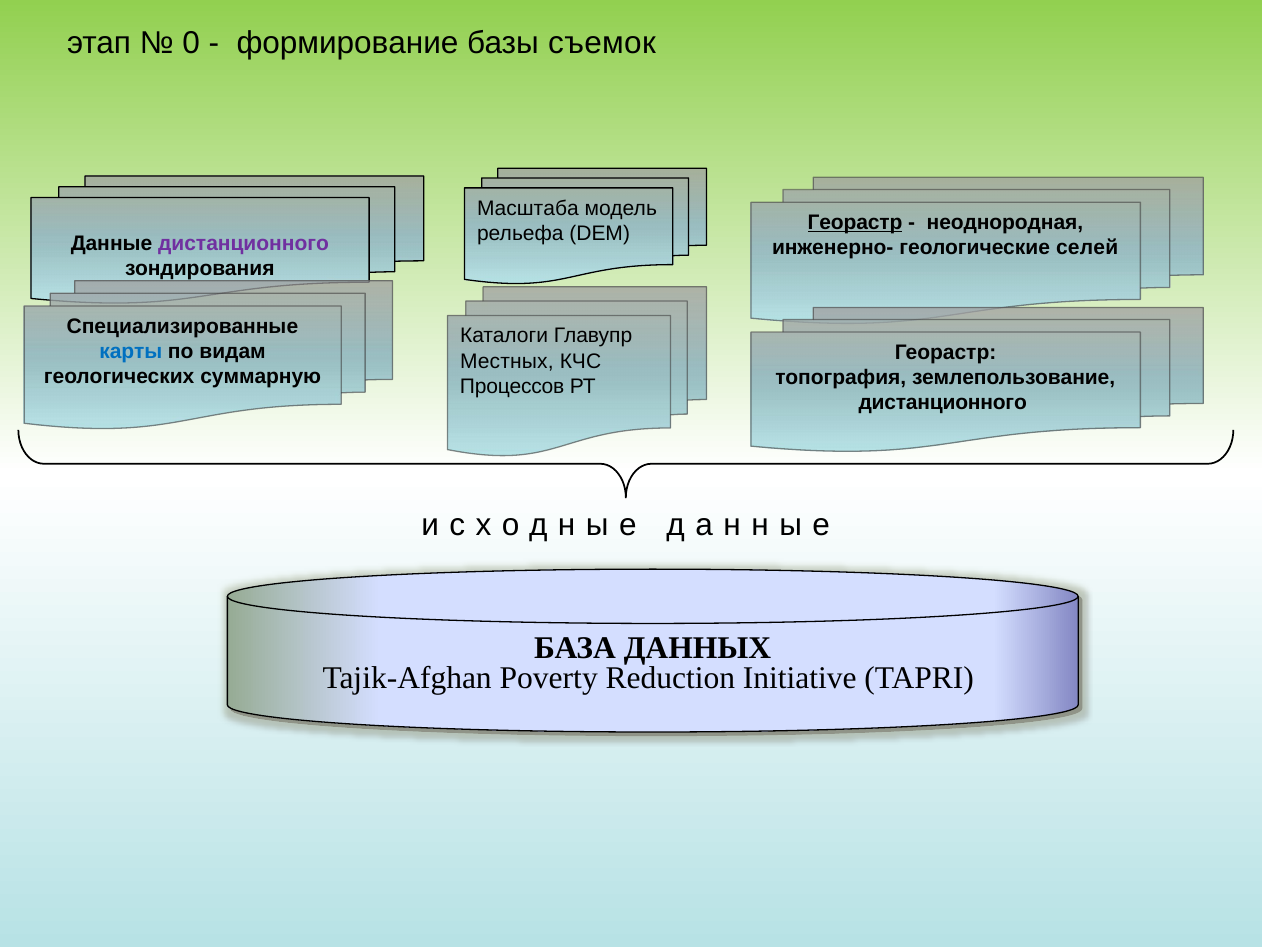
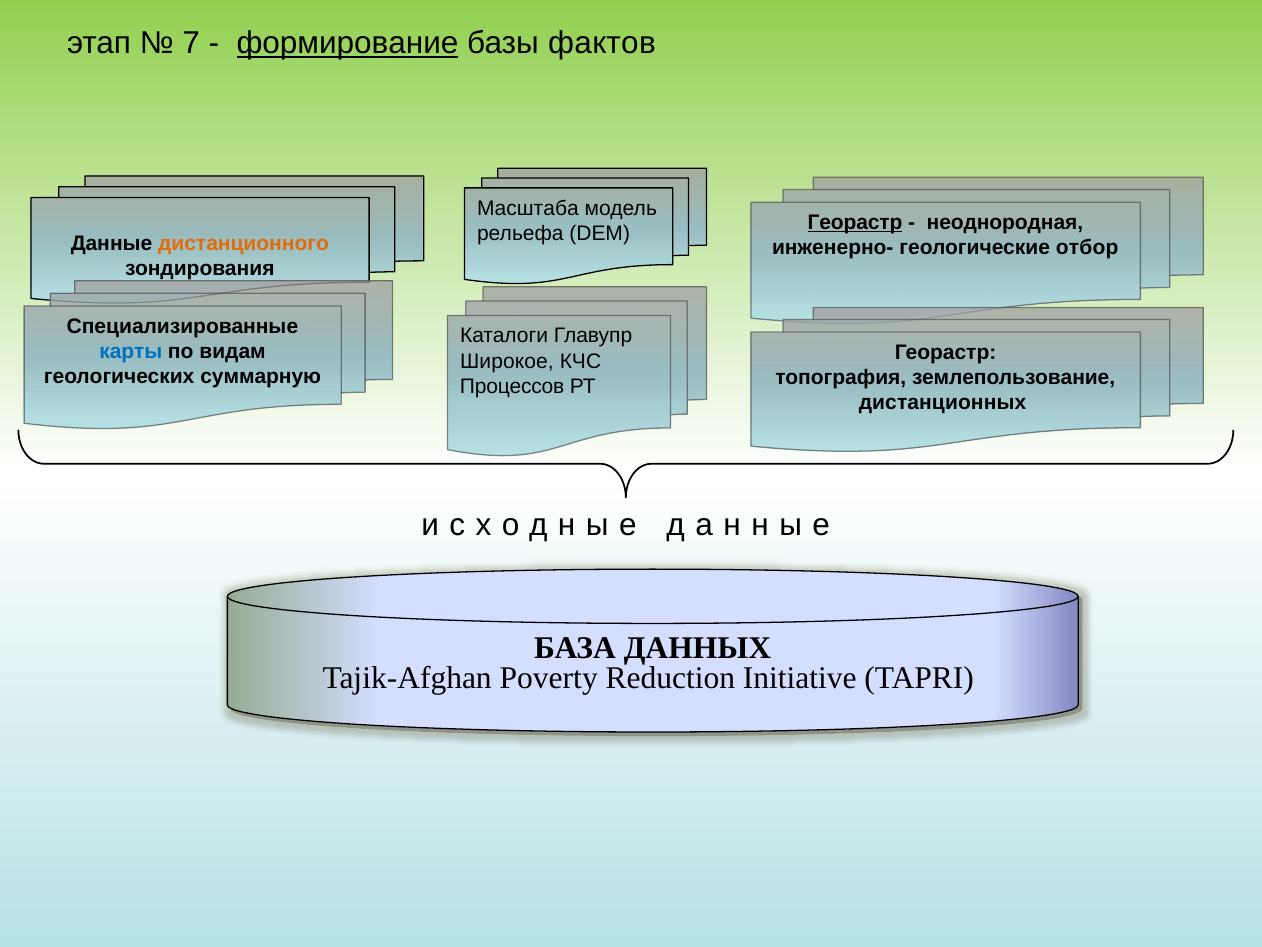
0: 0 -> 7 (191, 43)
формирование underline: none -> present (348, 43)
съемок: съемок -> фактов (602, 43)
дистанционного colour: purple -> orange (244, 243)
селей: селей -> отбор (1087, 248)
Местных: Местных -> Широкое (507, 361)
дистанционного: дистанционного -> дистанционных (943, 403)
